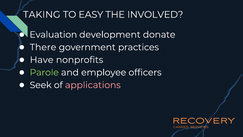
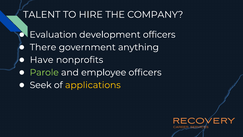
TAKING: TAKING -> TALENT (42, 15)
EASY: EASY -> HIRE (91, 15)
INVOLVED: INVOLVED -> COMPANY (155, 15)
development donate: donate -> officers (159, 35)
practices: practices -> anything (138, 47)
applications colour: pink -> yellow (93, 85)
